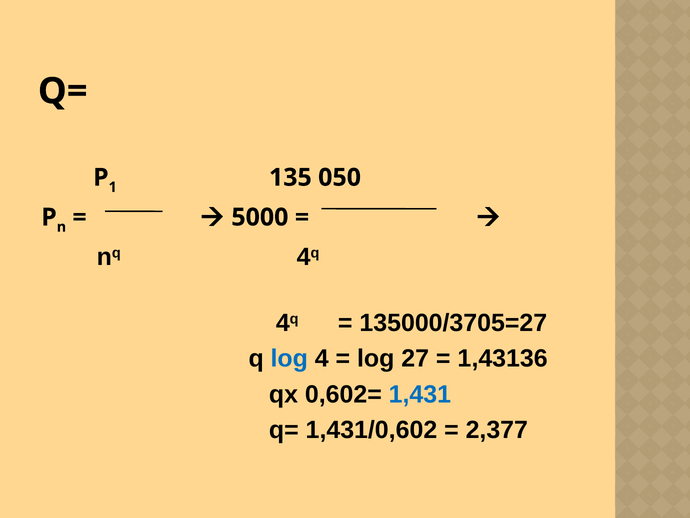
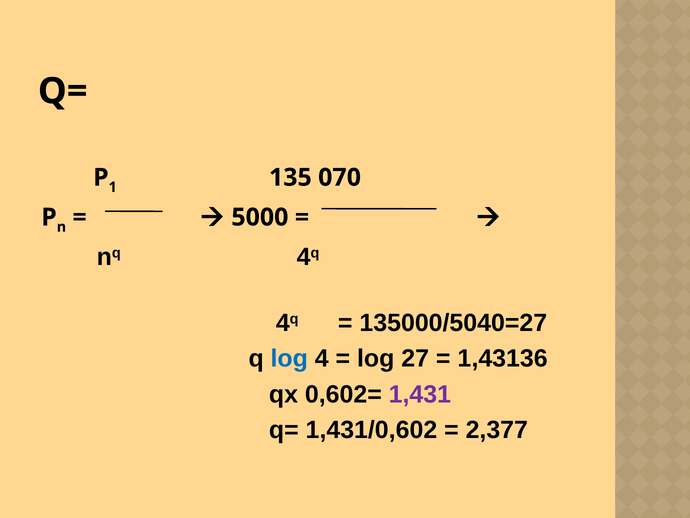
050: 050 -> 070 (340, 177)
135000/3705=27: 135000/3705=27 -> 135000/5040=27 (453, 323)
1,431 colour: blue -> purple (420, 394)
